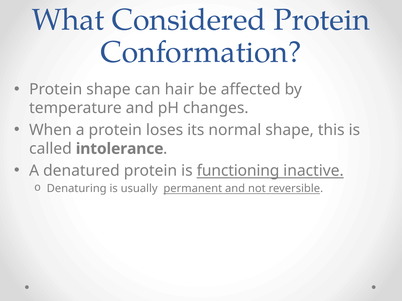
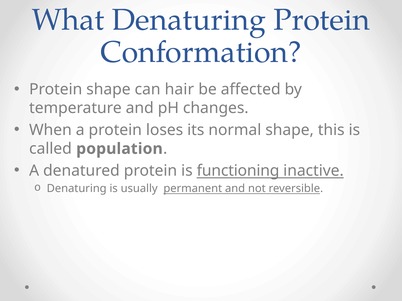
What Considered: Considered -> Denaturing (189, 20)
intolerance: intolerance -> population (119, 149)
